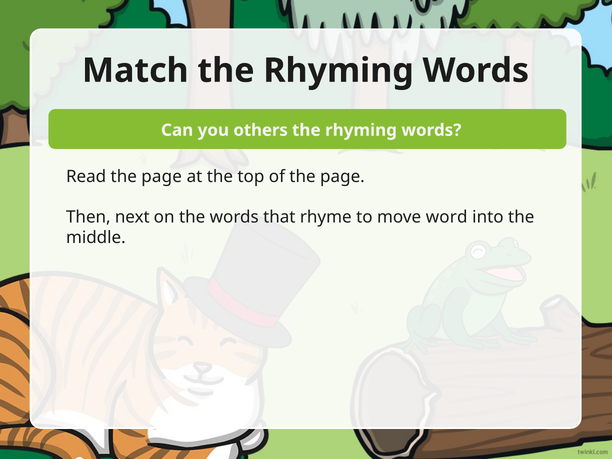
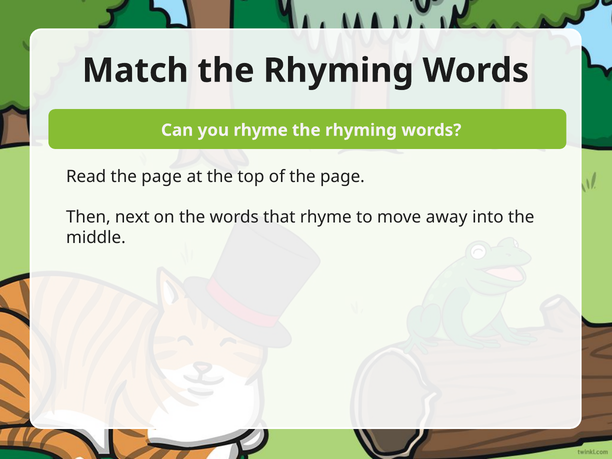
you others: others -> rhyme (261, 130)
word: word -> away (447, 217)
